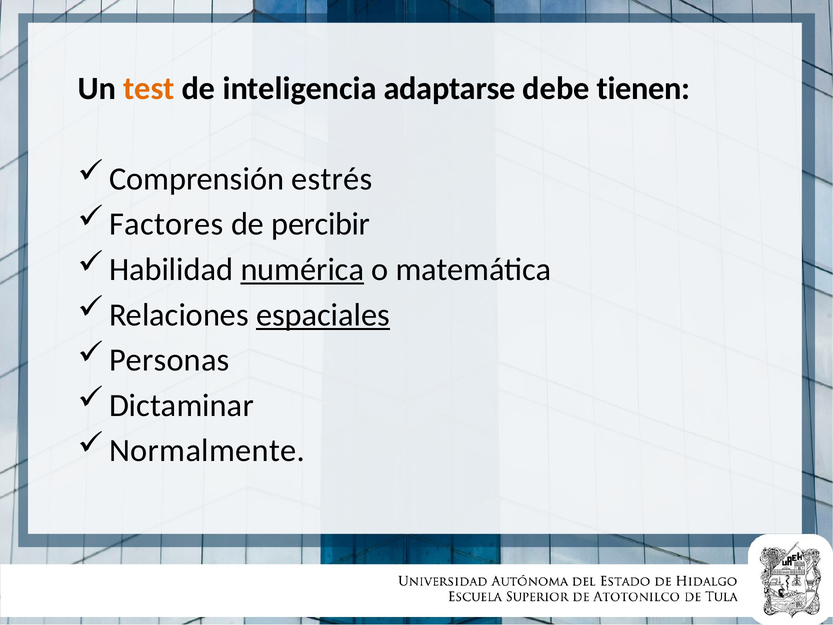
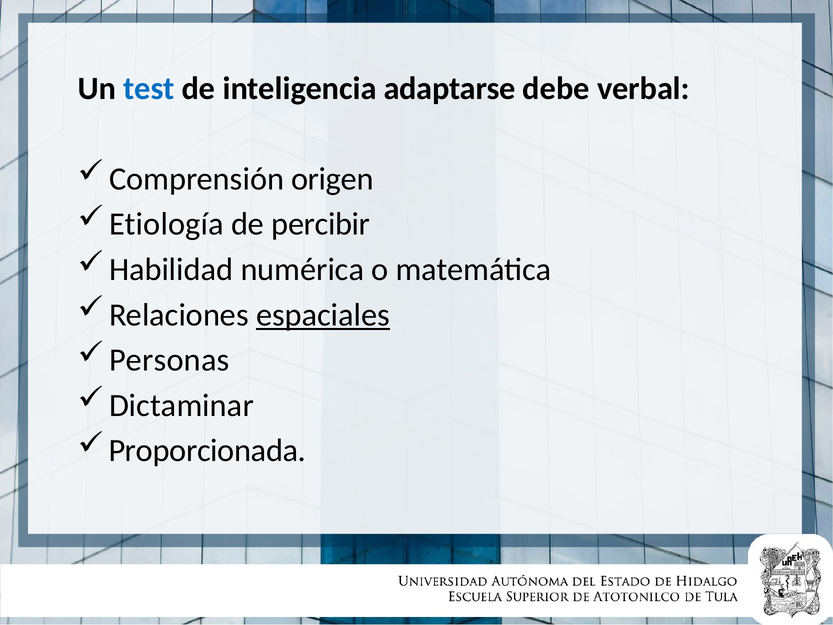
test colour: orange -> blue (149, 88)
tienen: tienen -> verbal (643, 88)
estrés: estrés -> origen (332, 179)
Factores: Factores -> Etiología (166, 224)
numérica underline: present -> none (302, 269)
Normalmente: Normalmente -> Proporcionada (207, 451)
